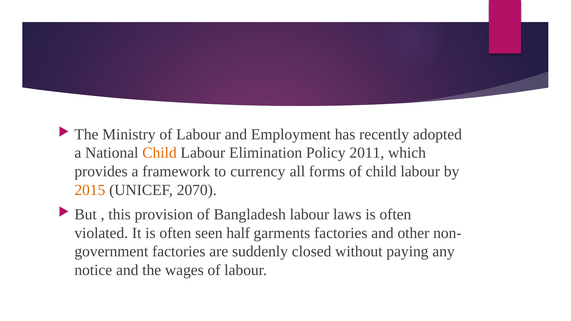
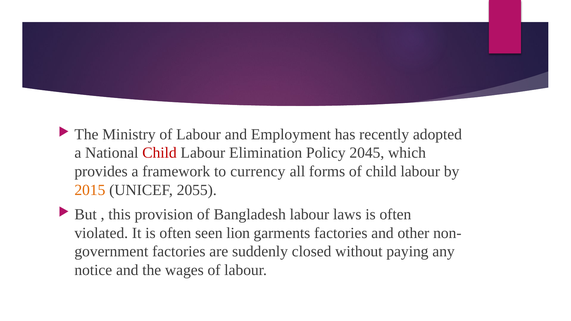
Child colour: orange -> red (159, 153)
2011: 2011 -> 2045 (367, 153)
2070: 2070 -> 2055 (197, 190)
half: half -> lion (238, 233)
